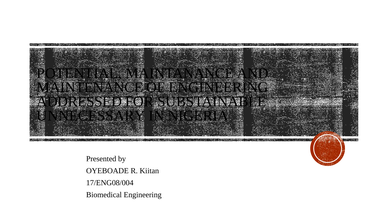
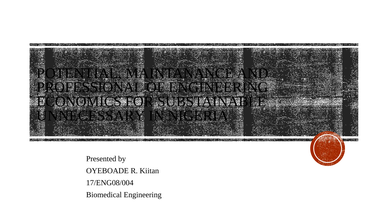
MAINTENANCE: MAINTENANCE -> PROFESSIONAL (90, 87)
ADDRESSED: ADDRESSED -> ECONOMICS (79, 101)
